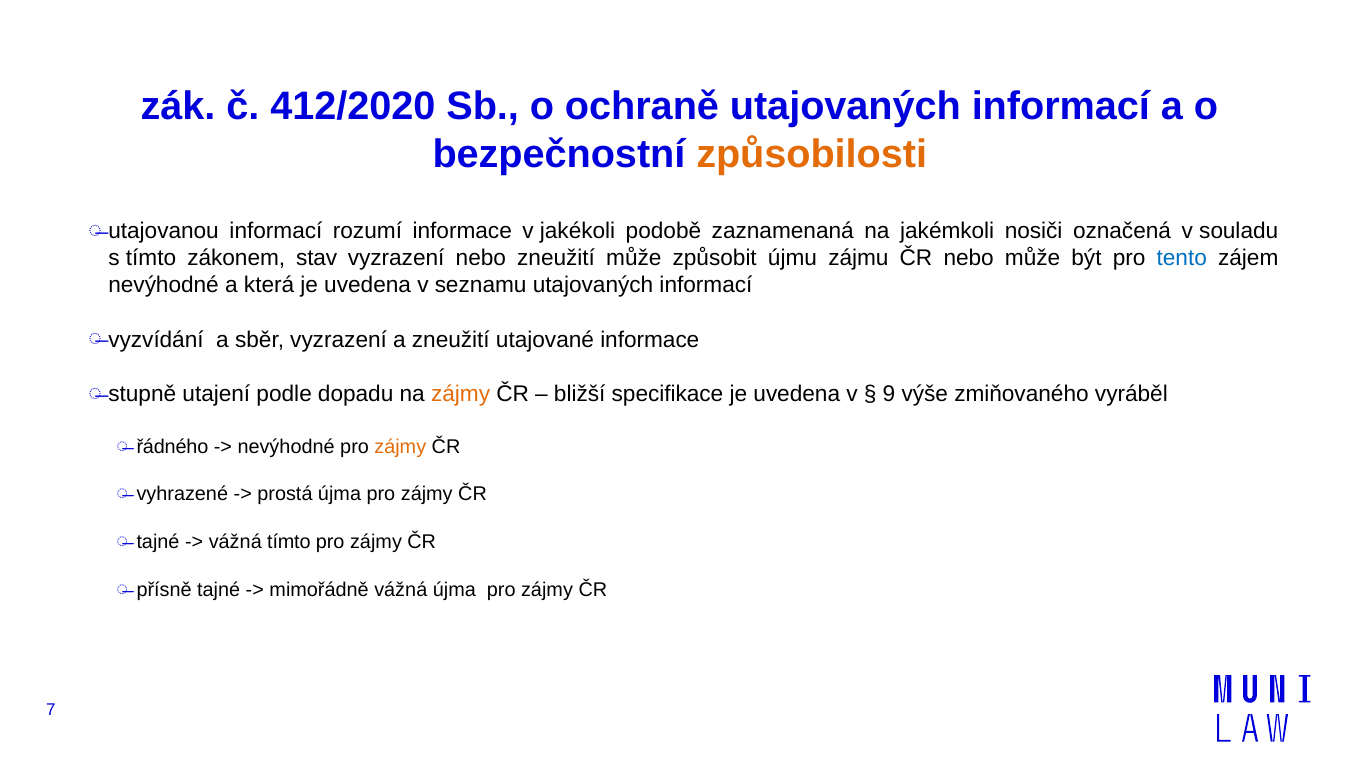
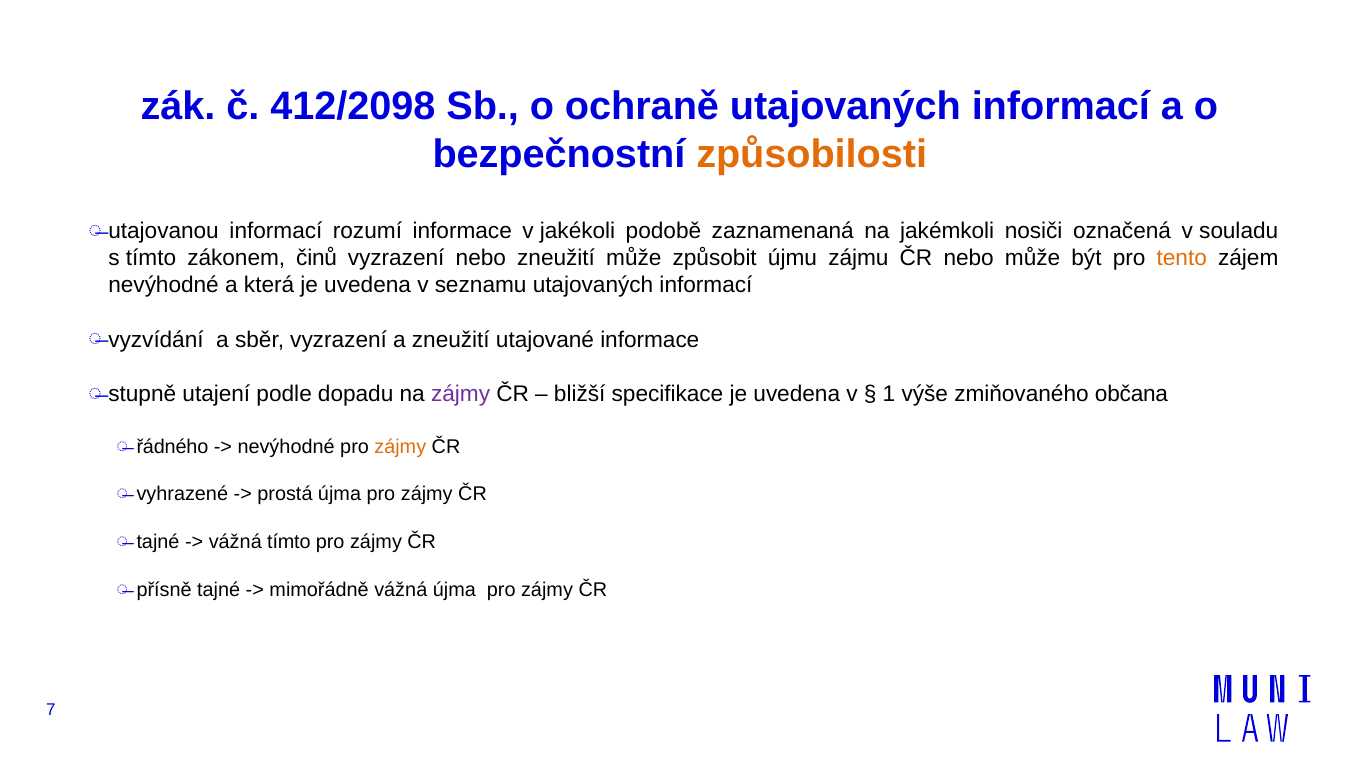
412/2020: 412/2020 -> 412/2098 (353, 107)
stav: stav -> činů (317, 258)
tento colour: blue -> orange (1182, 258)
zájmy colour: orange -> purple (461, 394)
9: 9 -> 1 (889, 394)
vyráběl: vyráběl -> občana (1132, 394)
